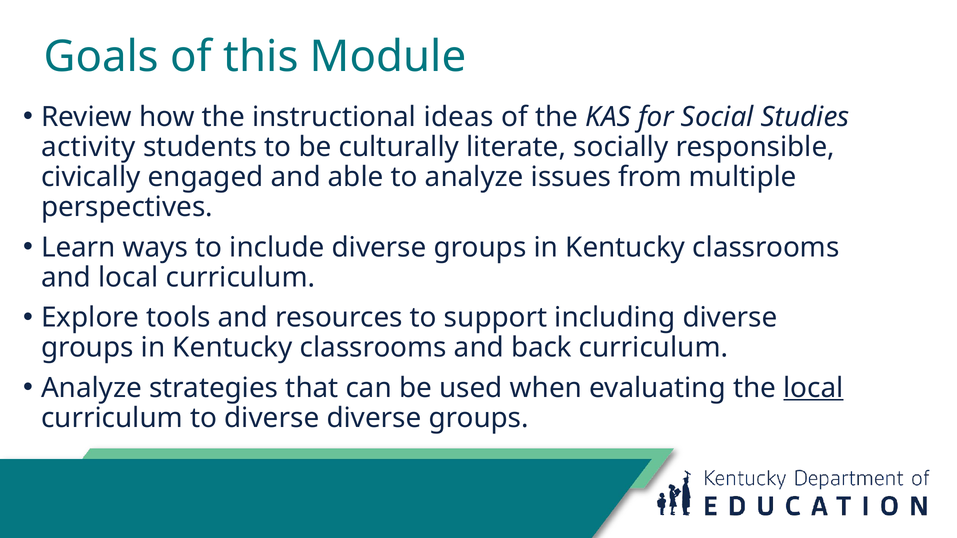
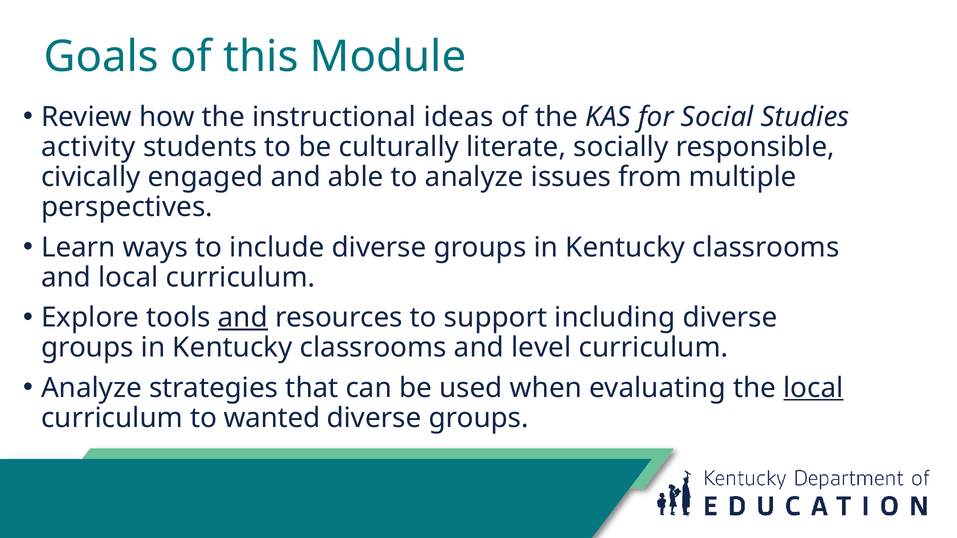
and underline: none -> present (243, 318)
back: back -> level (541, 348)
to diverse: diverse -> wanted (272, 418)
